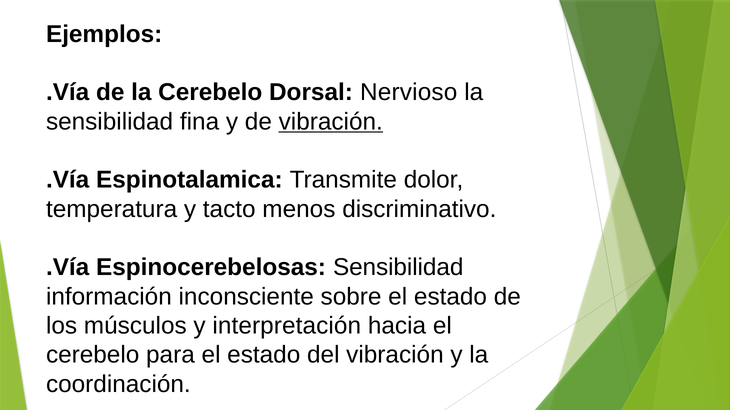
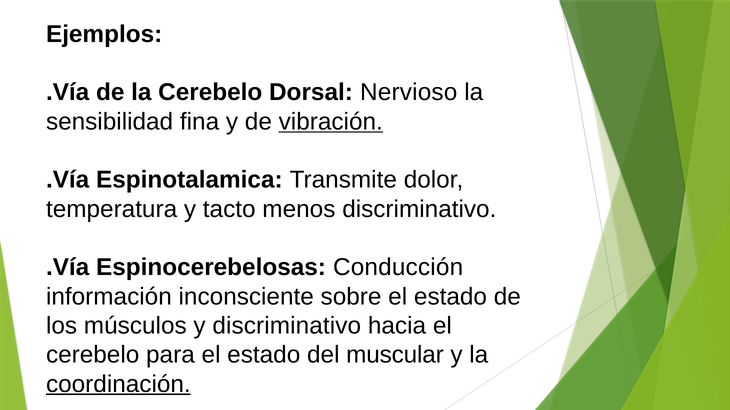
Espinocerebelosas Sensibilidad: Sensibilidad -> Conducción (398, 268)
y interpretación: interpretación -> discriminativo (287, 326)
del vibración: vibración -> muscular (395, 355)
coordinación underline: none -> present (118, 385)
